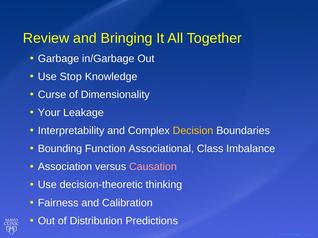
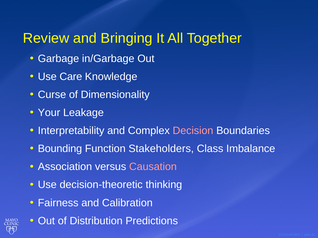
Stop: Stop -> Care (71, 77)
Decision colour: yellow -> pink (193, 131)
Associational: Associational -> Stakeholders (161, 149)
